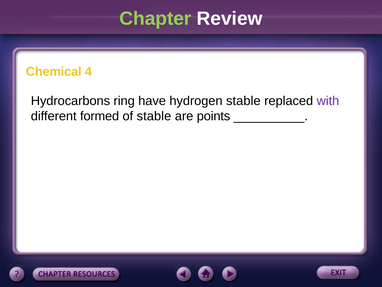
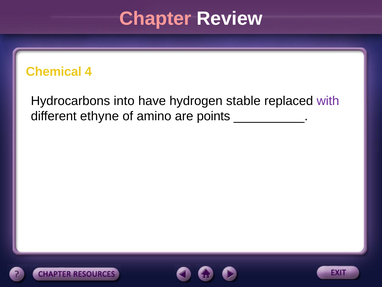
Chapter colour: light green -> pink (155, 18)
ring: ring -> into (124, 101)
formed: formed -> ethyne (99, 116)
of stable: stable -> amino (154, 116)
